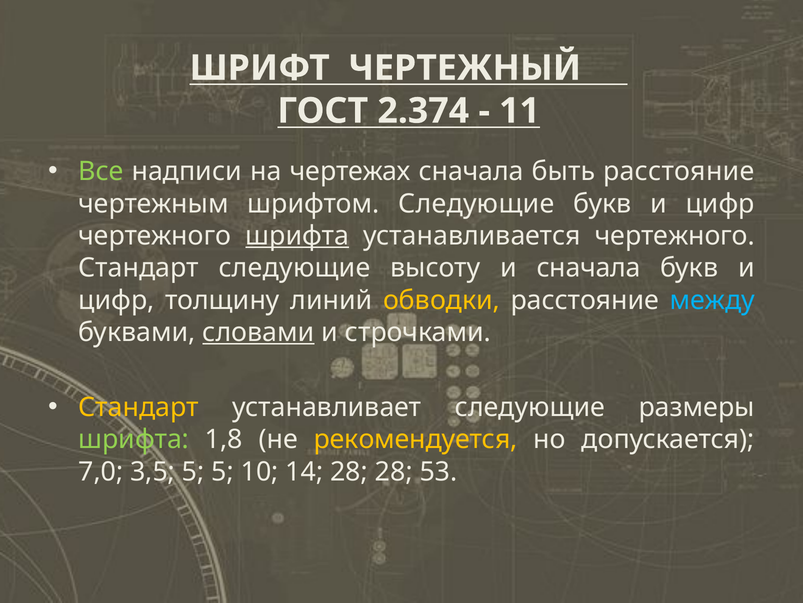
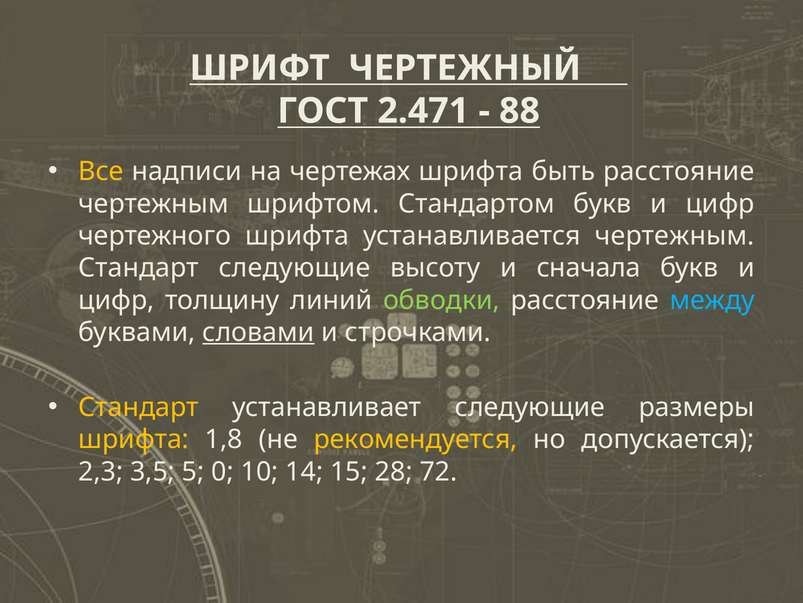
2.374: 2.374 -> 2.471 (423, 111)
11: 11 -> 88 (519, 111)
Все colour: light green -> yellow (101, 171)
чертежах сначала: сначала -> шрифта (471, 171)
шрифтом Следующие: Следующие -> Стандартом (477, 203)
шрифта underline: present -> none (297, 236)
устанавливается чертежного: чертежного -> чертежным (675, 236)
обводки colour: yellow -> light green (442, 300)
шрифта colour: light green -> yellow (134, 439)
7,0: 7,0 -> 2,3 (101, 471)
5 5: 5 -> 0 (223, 471)
14 28: 28 -> 15 (349, 471)
53: 53 -> 72 (438, 471)
